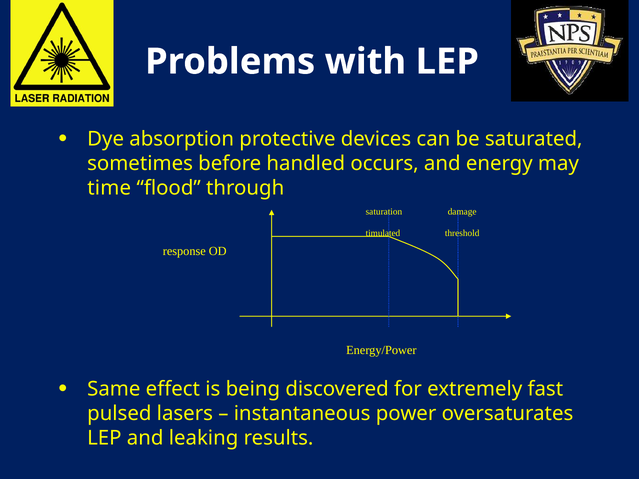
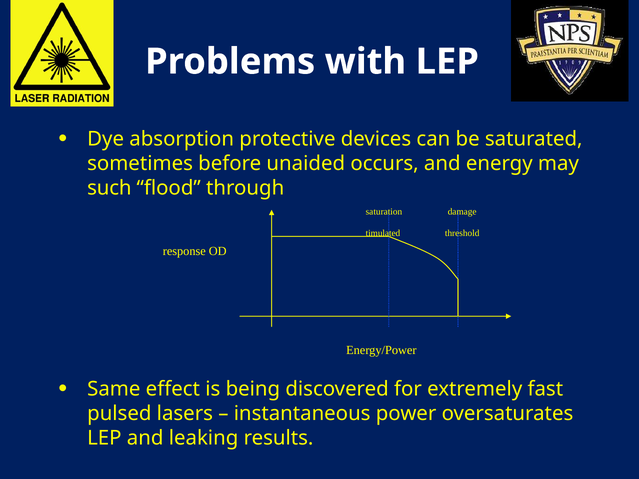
handled: handled -> unaided (306, 164)
time: time -> such (109, 188)
